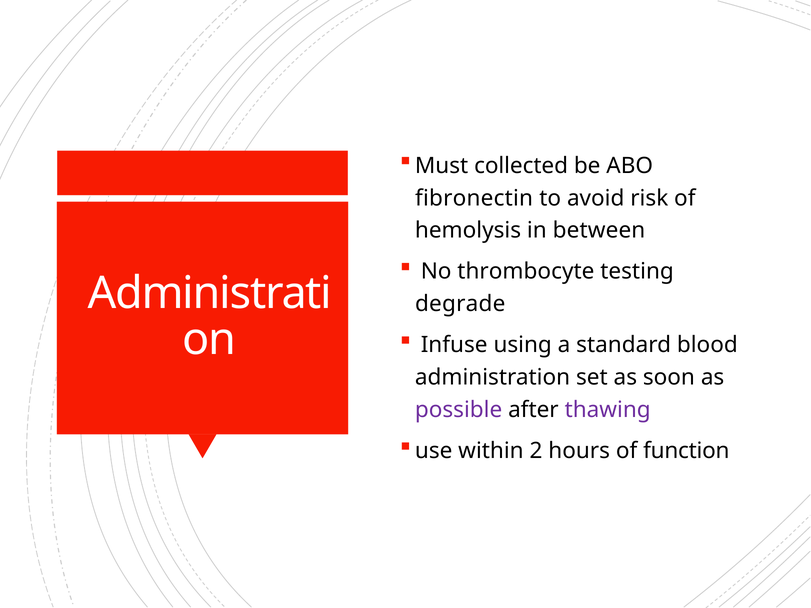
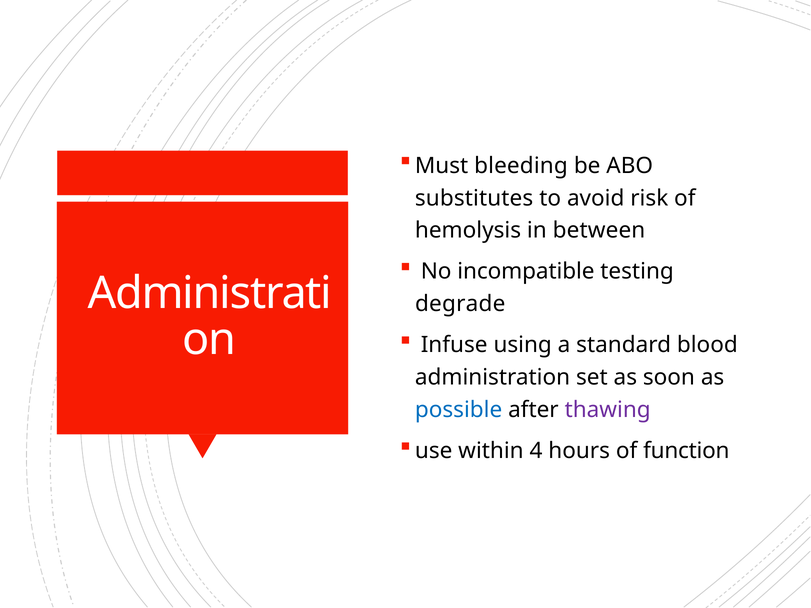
collected: collected -> bleeding (521, 166)
fibronectin: fibronectin -> substitutes (474, 198)
thrombocyte: thrombocyte -> incompatible (526, 272)
possible colour: purple -> blue (459, 410)
2: 2 -> 4 (536, 451)
